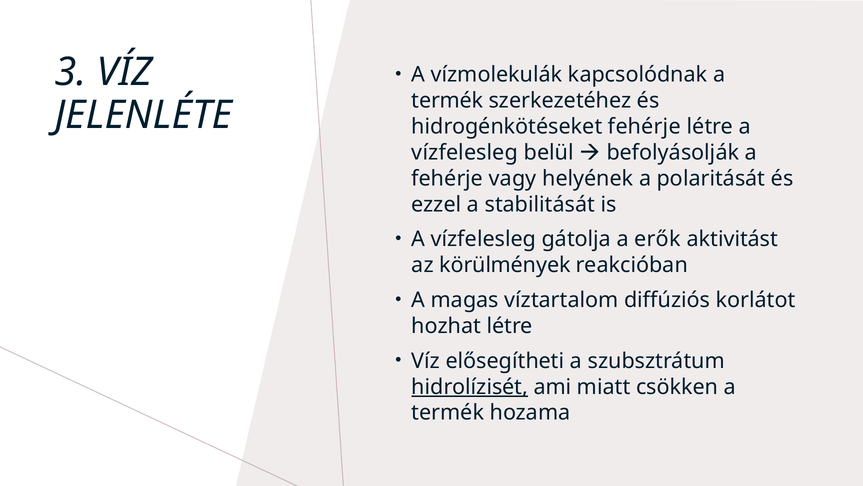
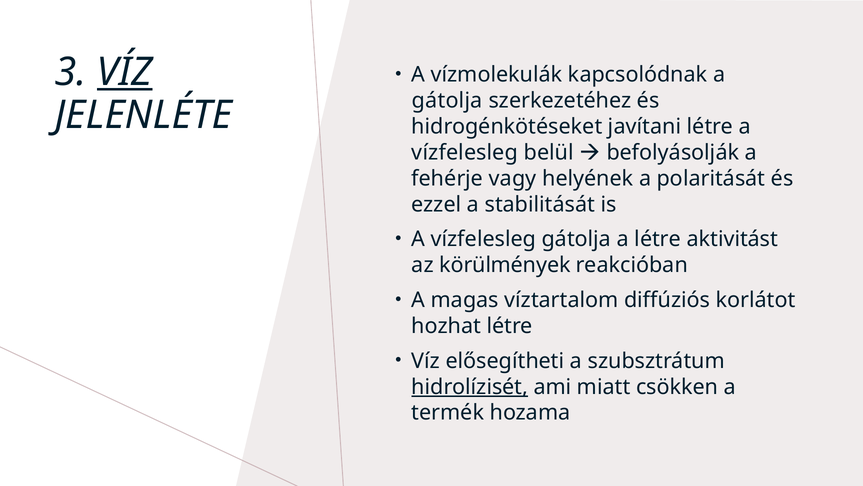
VÍZ underline: none -> present (125, 72)
termék: termék -> gátolja (447, 101)
hidrogénkötéseket fehérje: fehérje -> javítani (645, 126)
a erők: erők -> létre (658, 239)
